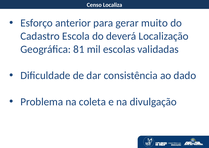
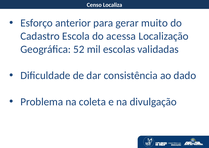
deverá: deverá -> acessa (121, 36)
81: 81 -> 52 (79, 49)
